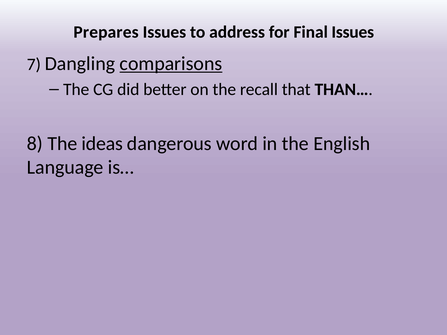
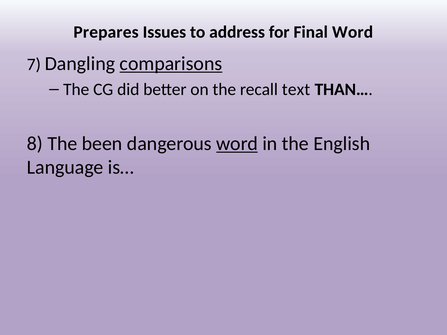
Final Issues: Issues -> Word (353, 32)
that: that -> text (296, 89)
ideas: ideas -> been (102, 144)
word underline: none -> present (237, 144)
